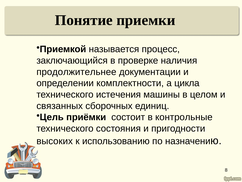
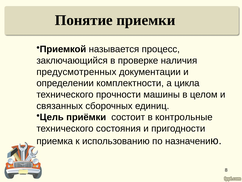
продолжительнее: продолжительнее -> предусмотренных (76, 72)
истечения: истечения -> прочности (118, 94)
высоких: высоких -> приемка (55, 141)
